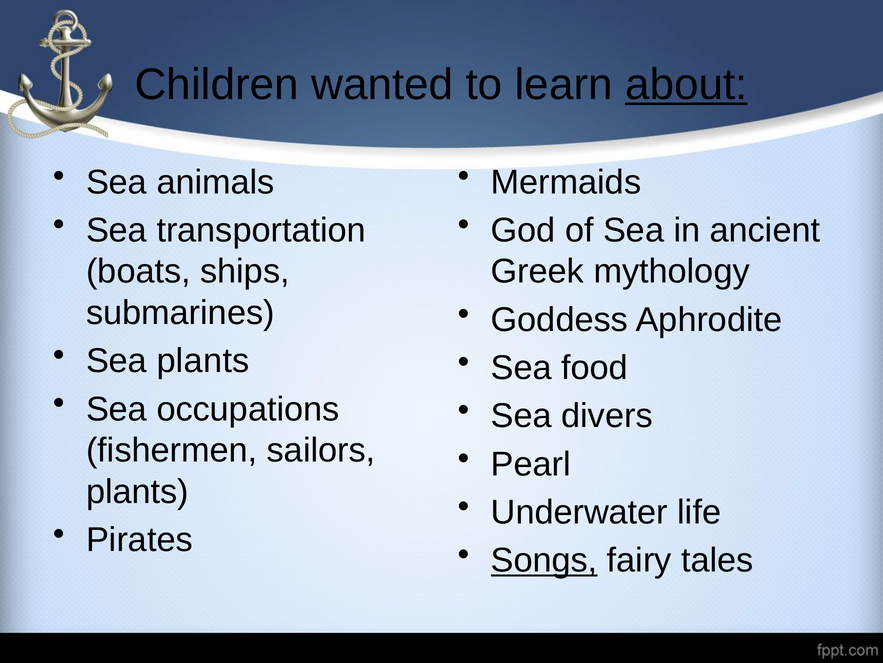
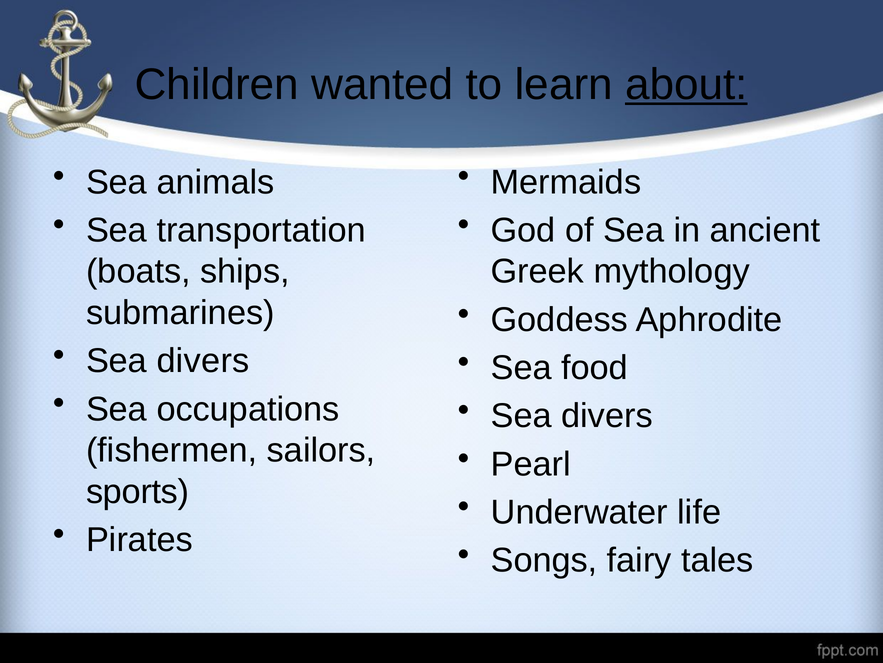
plants: plants -> divers (203, 361)
plants: plants -> sports (138, 491)
Songs underline: present -> none (544, 560)
